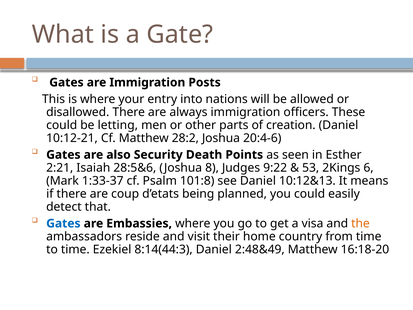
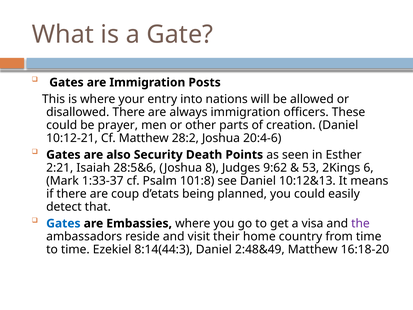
letting: letting -> prayer (118, 125)
9:22: 9:22 -> 9:62 (275, 168)
the colour: orange -> purple (360, 223)
